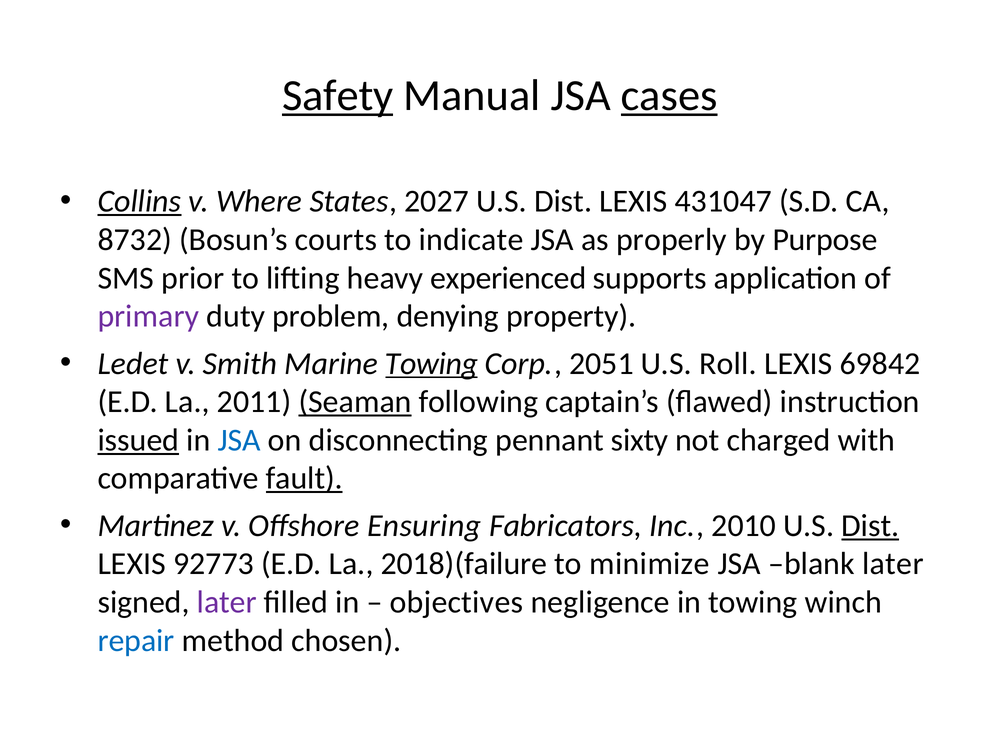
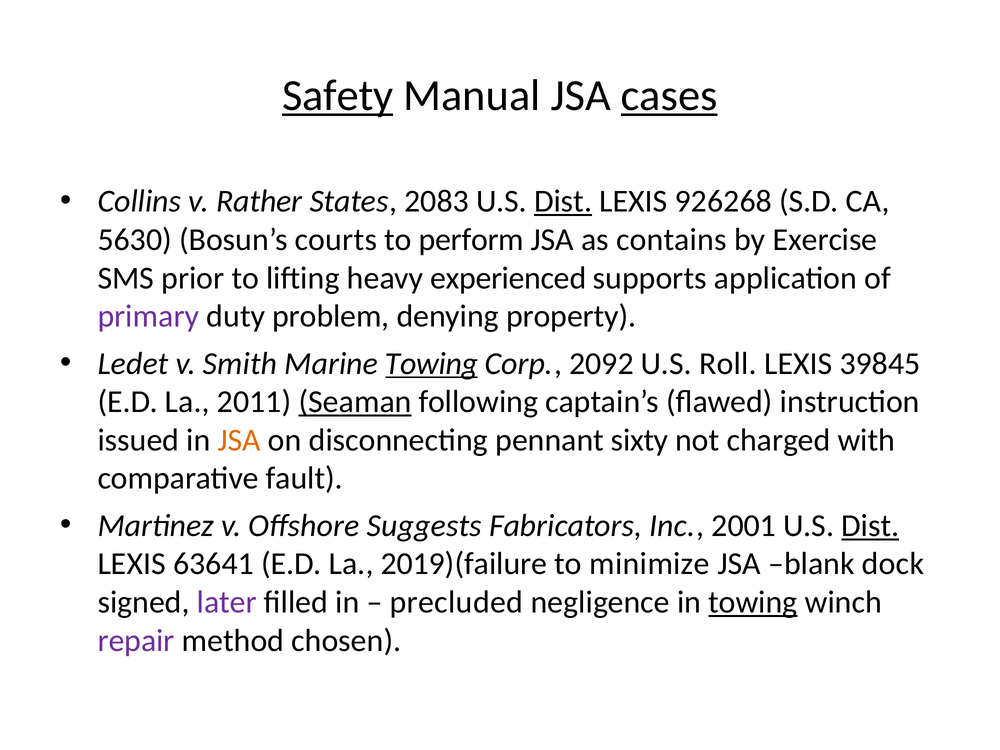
Collins underline: present -> none (139, 201)
Where: Where -> Rather (259, 201)
2027: 2027 -> 2083 (437, 201)
Dist underline: none -> present (563, 201)
431047: 431047 -> 926268 (723, 201)
8732: 8732 -> 5630 (135, 240)
indicate: indicate -> perform (471, 240)
properly: properly -> contains (671, 240)
Purpose: Purpose -> Exercise (825, 240)
2051: 2051 -> 2092 (601, 364)
69842: 69842 -> 39845 (880, 364)
issued underline: present -> none (138, 440)
JSA colour: blue -> orange (239, 440)
fault underline: present -> none (304, 478)
Ensuring: Ensuring -> Suggests (424, 526)
2010: 2010 -> 2001 (744, 526)
92773: 92773 -> 63641 (213, 564)
2018)(failure: 2018)(failure -> 2019)(failure (464, 564)
blank later: later -> dock (893, 564)
objectives: objectives -> precluded (456, 602)
towing underline: none -> present (753, 602)
repair colour: blue -> purple (136, 641)
